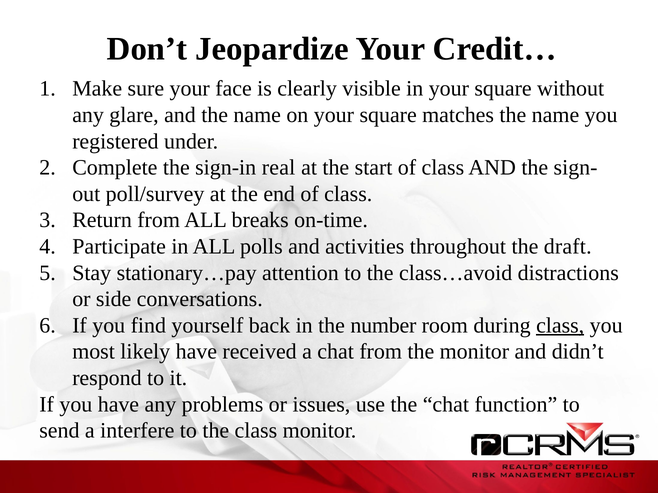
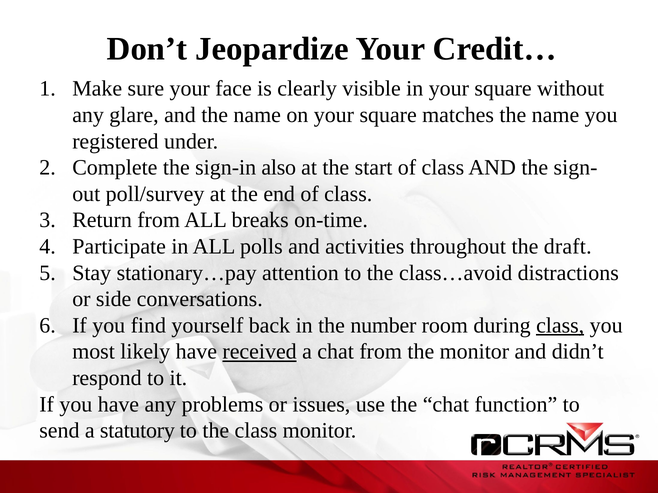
real: real -> also (279, 168)
received underline: none -> present (260, 352)
interfere: interfere -> statutory (137, 431)
